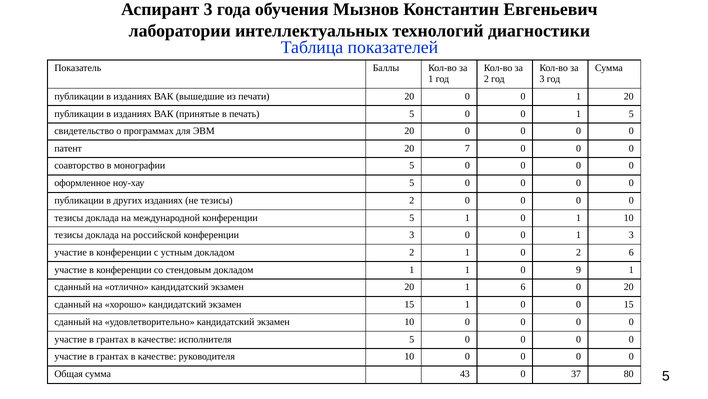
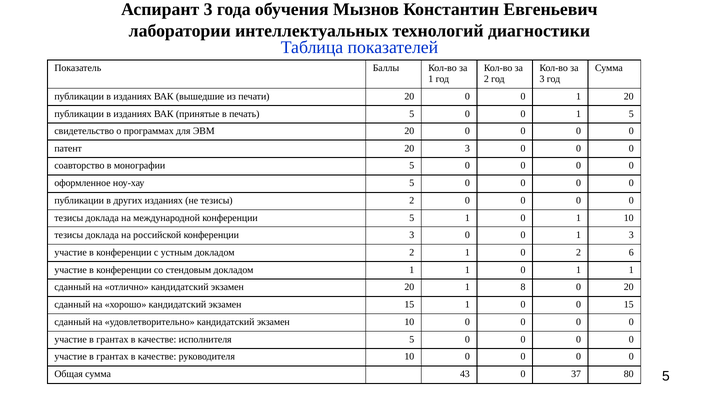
20 7: 7 -> 3 (467, 148)
1 1 0 9: 9 -> 1 (579, 269)
1 6: 6 -> 8 (523, 287)
